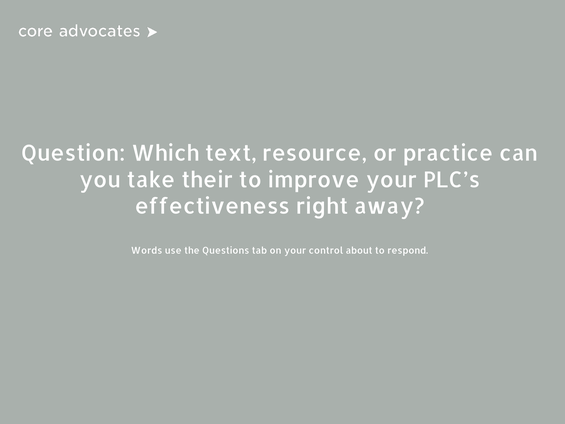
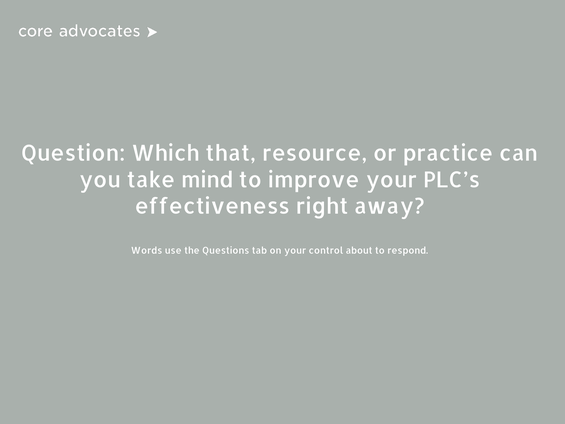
text: text -> that (231, 154)
their: their -> mind (207, 180)
